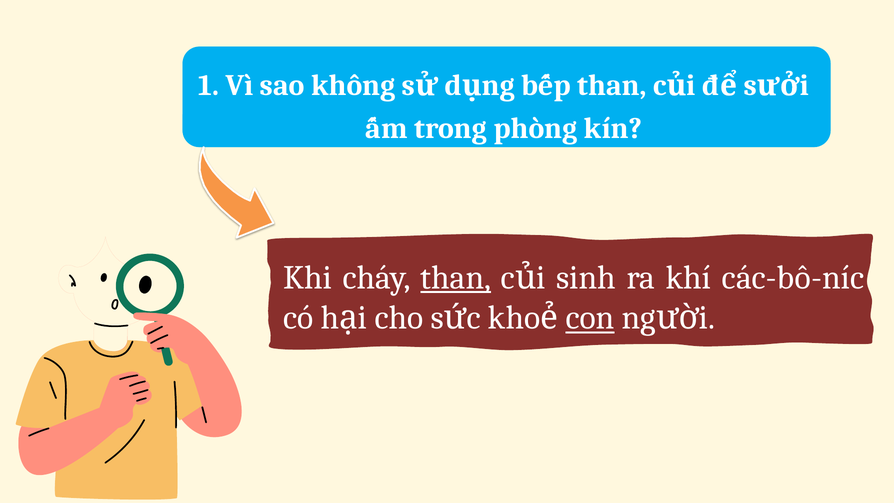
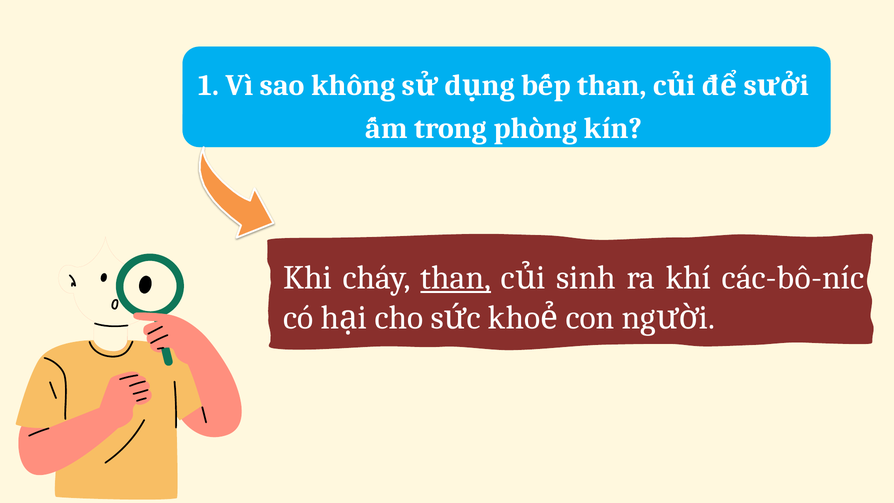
con underline: present -> none (590, 318)
